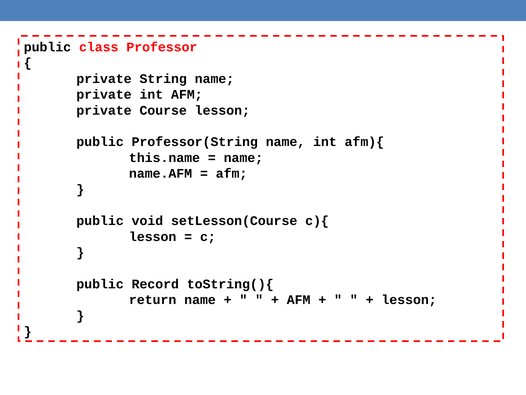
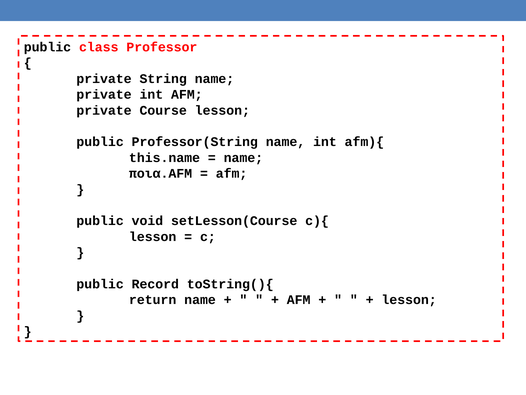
name.AFM: name.AFM -> ποια.AFM (161, 173)
